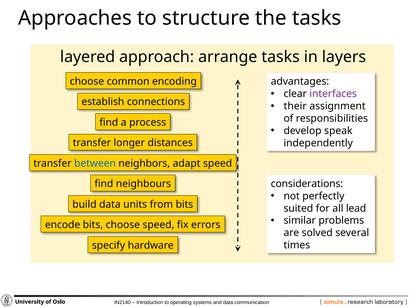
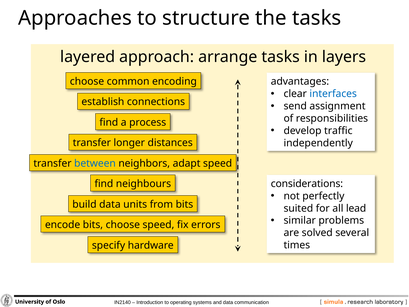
interfaces colour: purple -> blue (333, 94)
their: their -> send (295, 106)
speak: speak -> traffic (338, 131)
